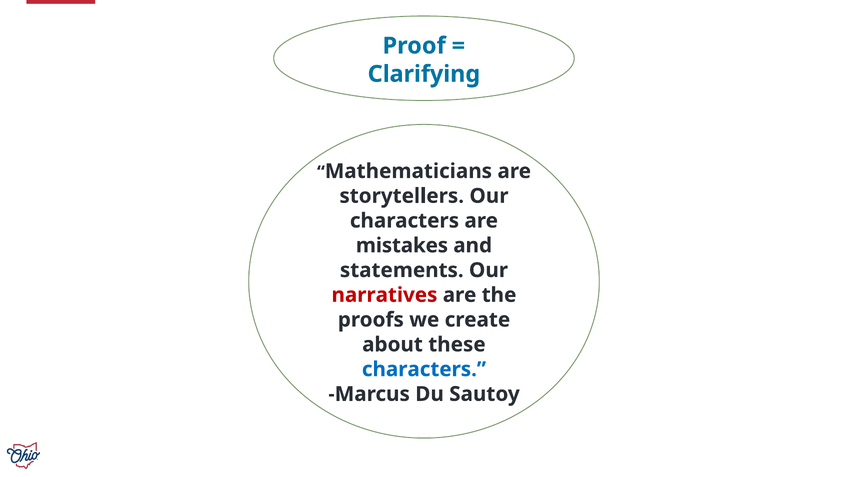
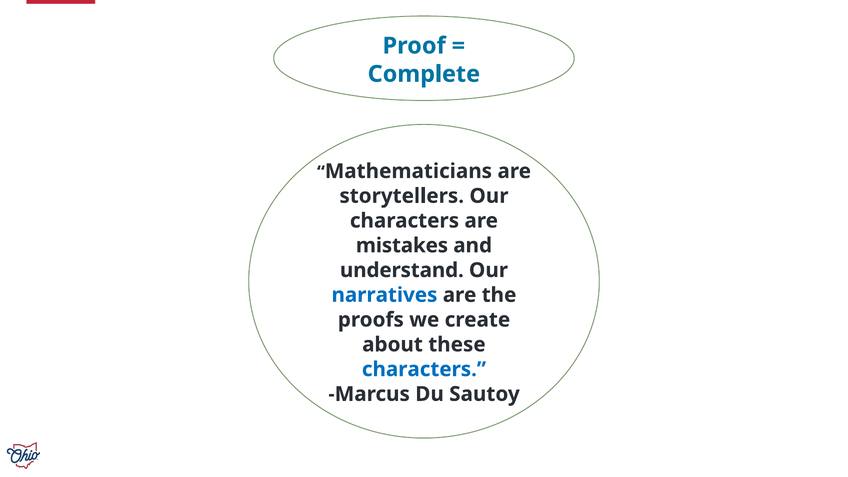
Clarifying: Clarifying -> Complete (424, 74)
statements: statements -> understand (402, 270)
narratives colour: red -> blue (384, 295)
